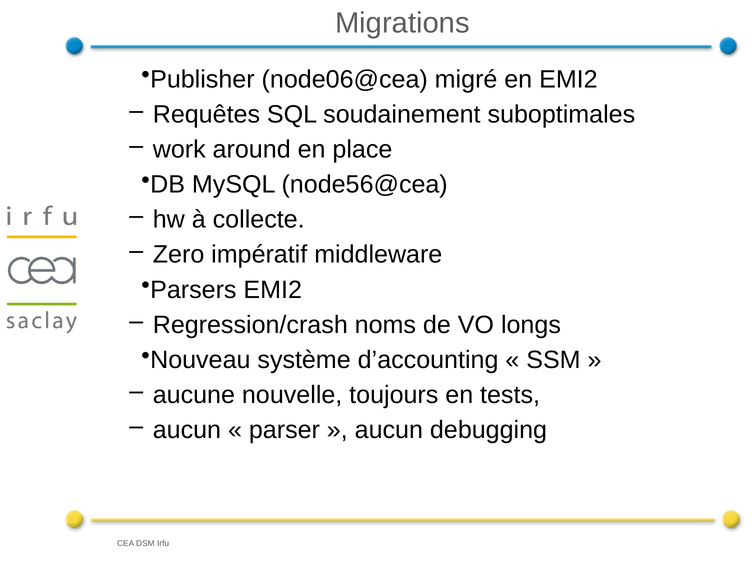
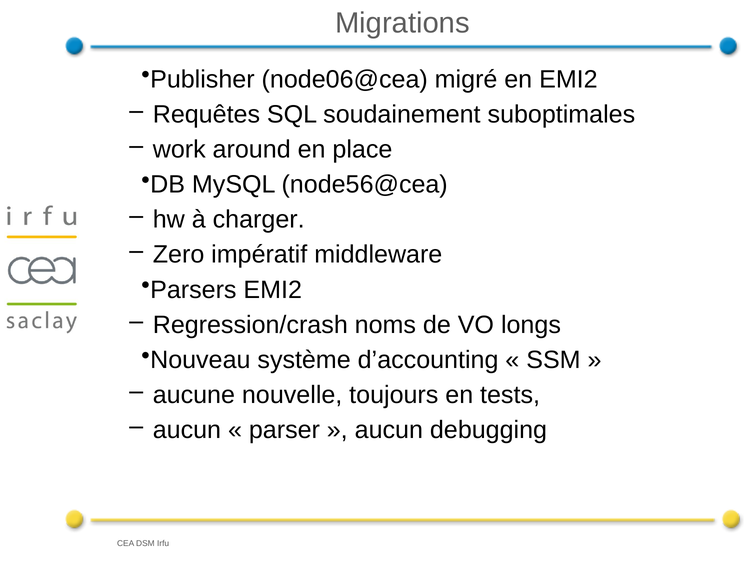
collecte: collecte -> charger (259, 220)
